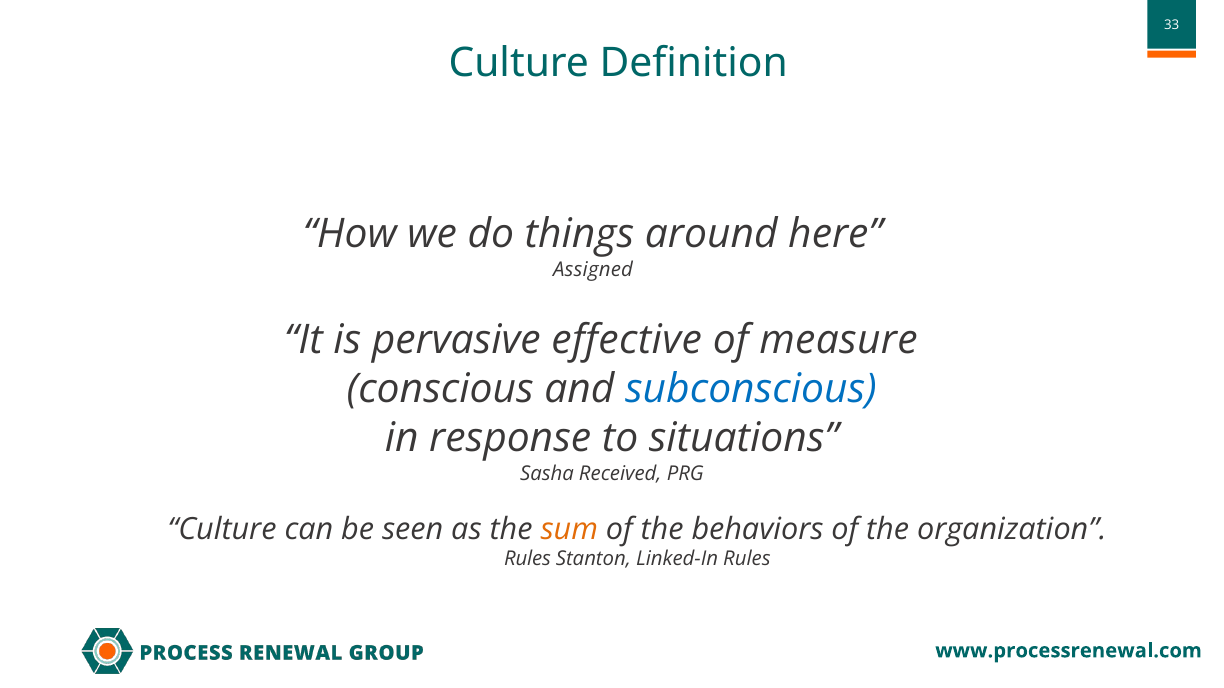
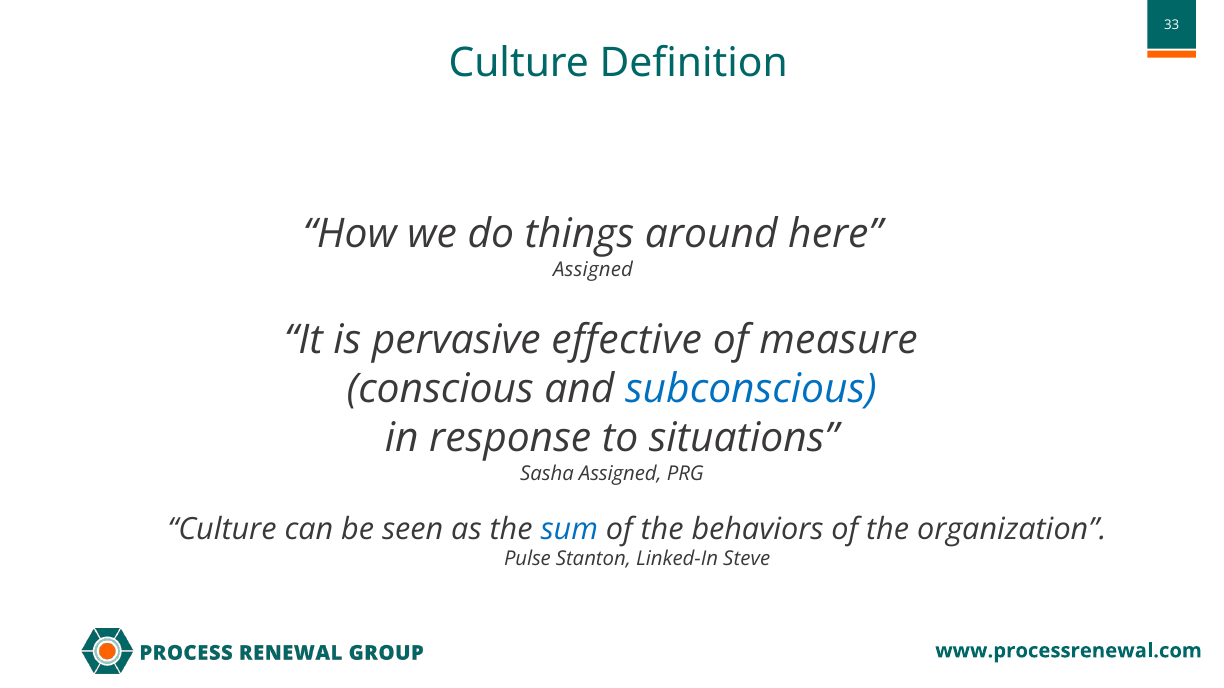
Sasha Received: Received -> Assigned (620, 474)
sum colour: orange -> blue (569, 529)
Rules: Rules -> Pulse (527, 559)
Linked-In Rules: Rules -> Steve (747, 559)
